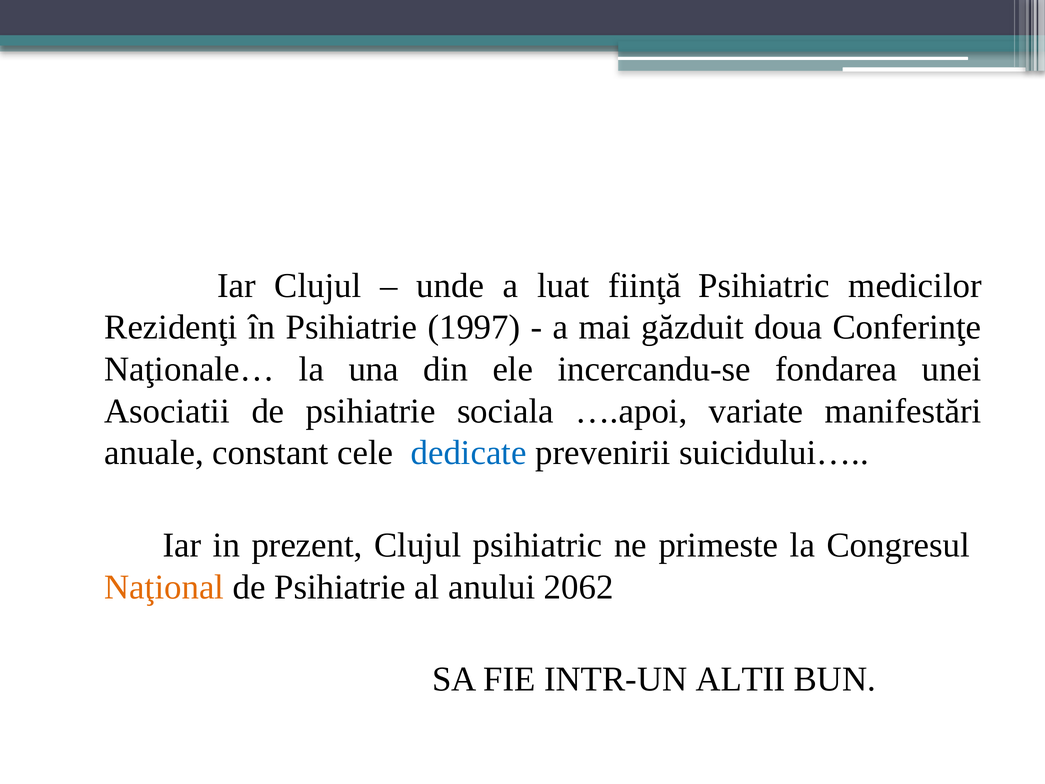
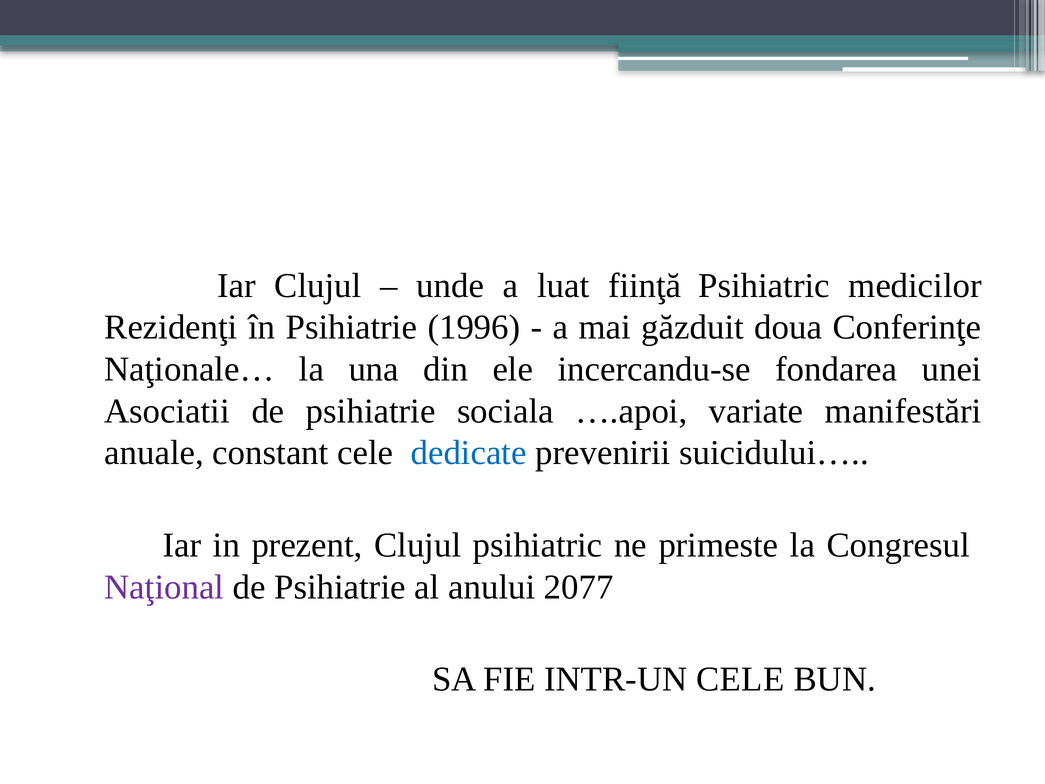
1997: 1997 -> 1996 (474, 327)
Naţional colour: orange -> purple (164, 587)
2062: 2062 -> 2077 (579, 587)
INTR-UN ALTII: ALTII -> CELE (740, 679)
